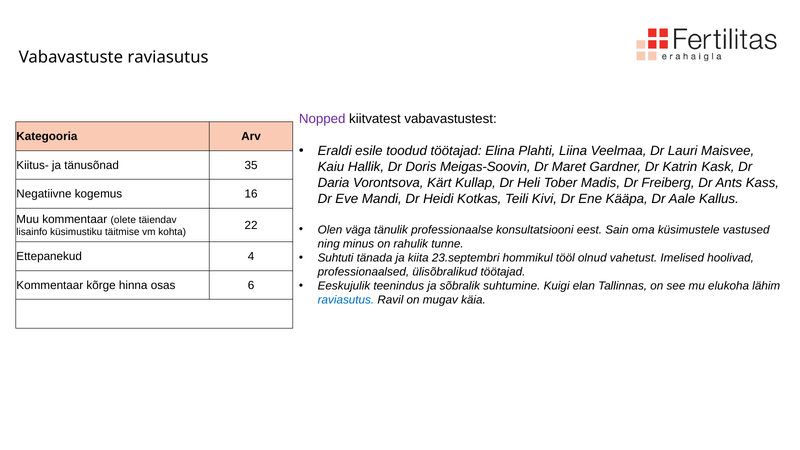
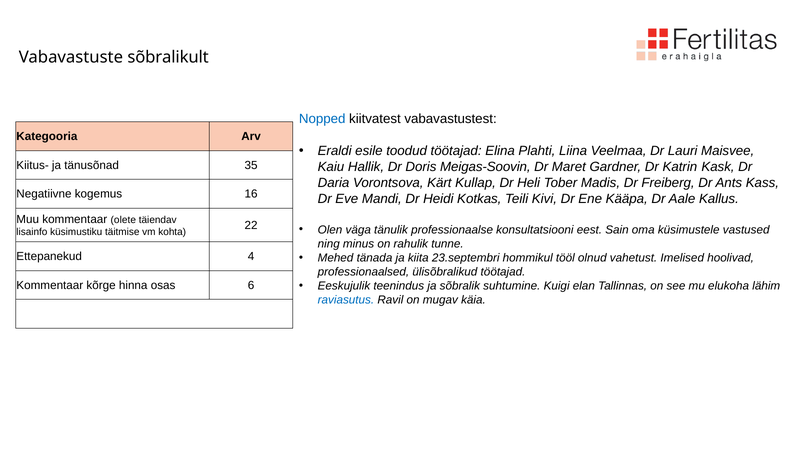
Vabavastuste raviasutus: raviasutus -> sõbralikult (168, 57)
Nopped colour: purple -> blue (322, 119)
Suhtuti: Suhtuti -> Mehed (336, 258)
